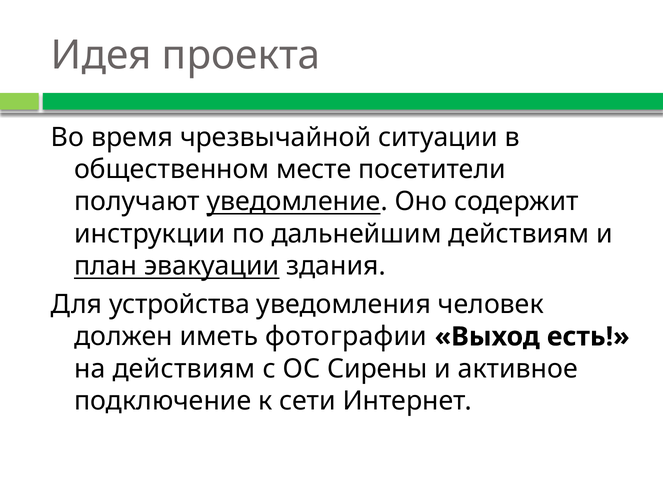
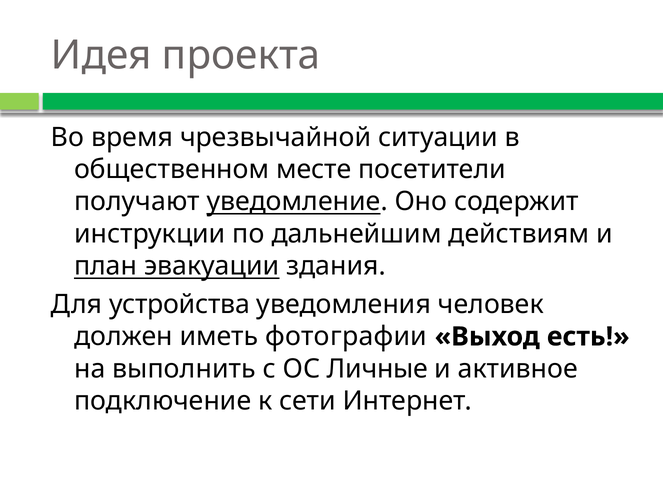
на действиям: действиям -> выполнить (184, 368)
Сирены: Сирены -> Личные (377, 368)
